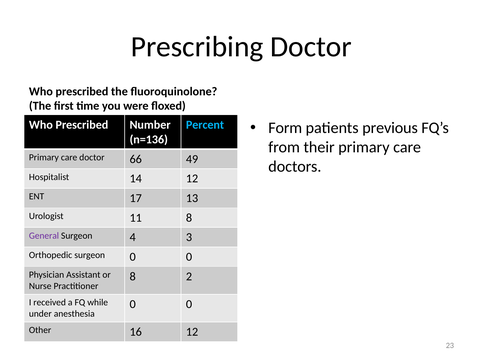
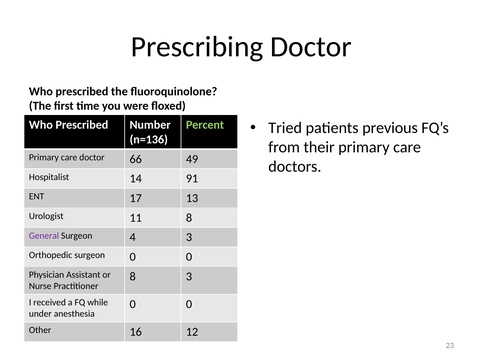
Form: Form -> Tried (285, 128)
Percent colour: light blue -> light green (205, 125)
14 12: 12 -> 91 (192, 179)
8 2: 2 -> 3 (189, 277)
